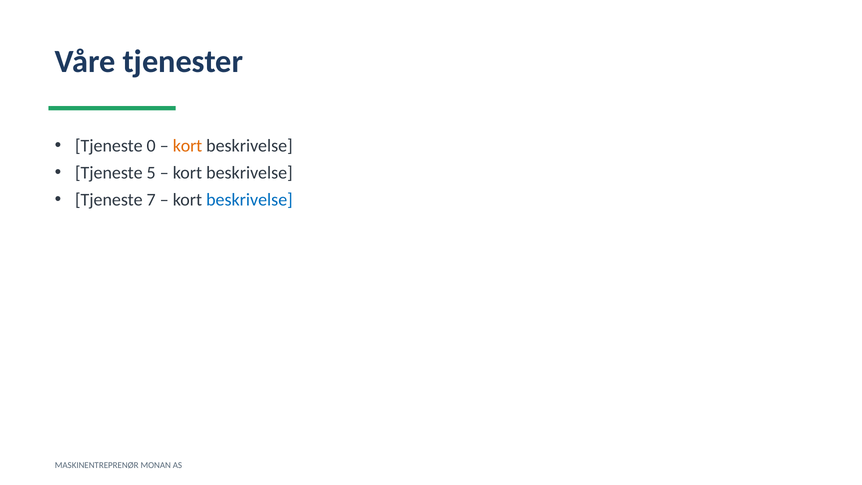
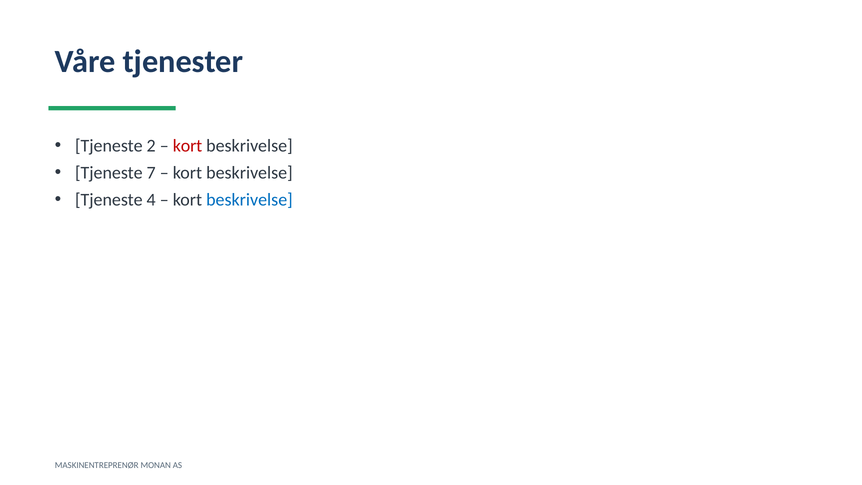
0: 0 -> 2 (151, 146)
kort colour: orange -> red (188, 146)
5: 5 -> 7 (151, 173)
7: 7 -> 4 (151, 200)
